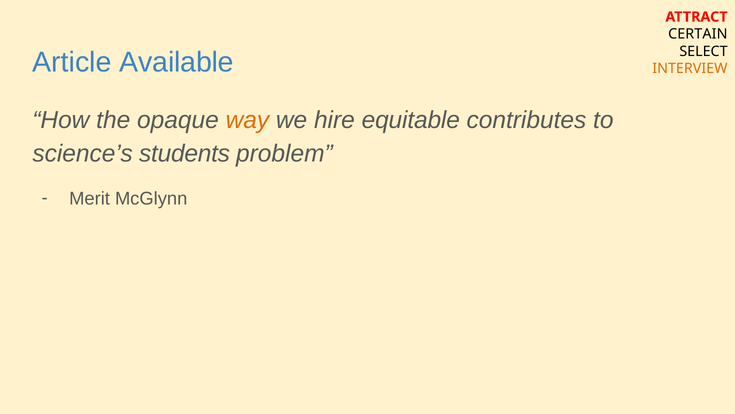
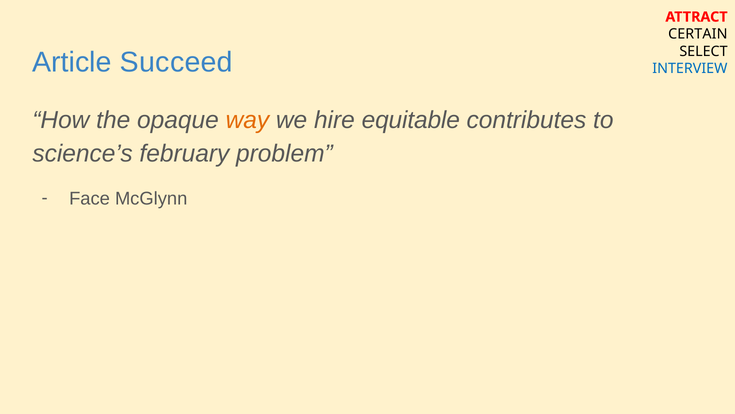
Available: Available -> Succeed (176, 62)
INTERVIEW colour: orange -> blue (690, 68)
students: students -> february (184, 154)
Merit: Merit -> Face (90, 198)
